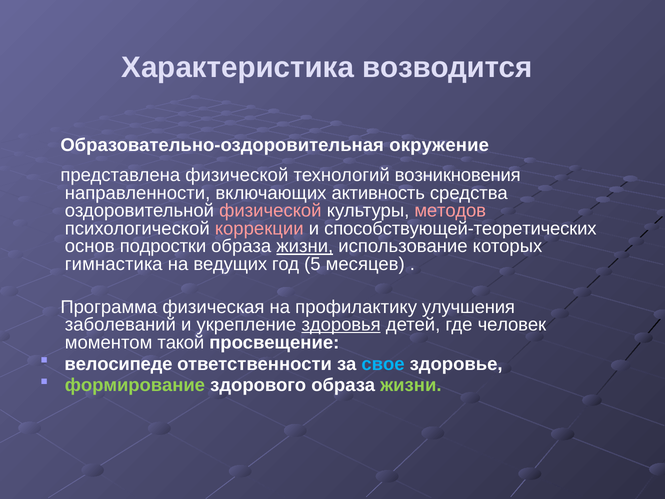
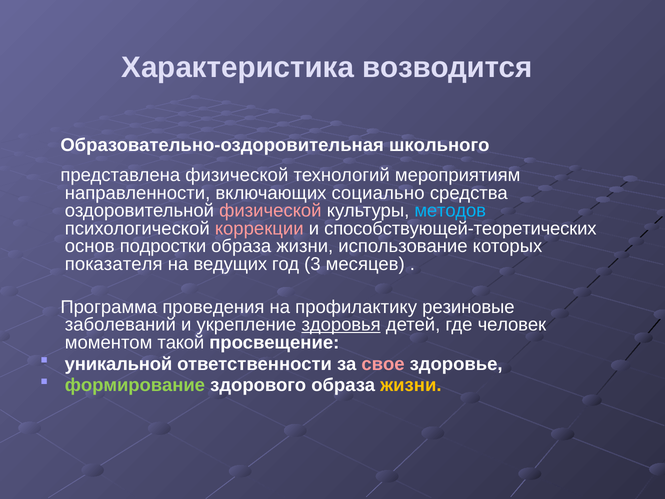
окружение: окружение -> школьного (439, 145)
возникновения: возникновения -> мероприятиям (458, 175)
активность: активность -> социально (378, 193)
методов colour: pink -> light blue (450, 211)
жизни underline: present -> none (305, 246)
гимнастика: гимнастика -> показателя (114, 264)
5: 5 -> 3 (312, 264)
физическая: физическая -> проведения (213, 307)
улучшения: улучшения -> резиновые (468, 307)
велосипеде: велосипеде -> уникальной (119, 364)
свое colour: light blue -> pink (383, 364)
жизни colour: light green -> yellow (411, 385)
